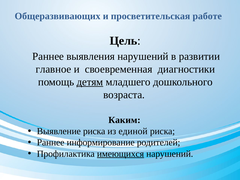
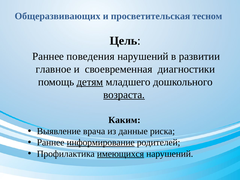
работе: работе -> тесном (207, 16)
выявления: выявления -> поведения (91, 56)
возраста underline: none -> present (124, 95)
Выявление риска: риска -> врача (94, 131)
единой: единой -> данные (133, 131)
информирование underline: none -> present (101, 143)
